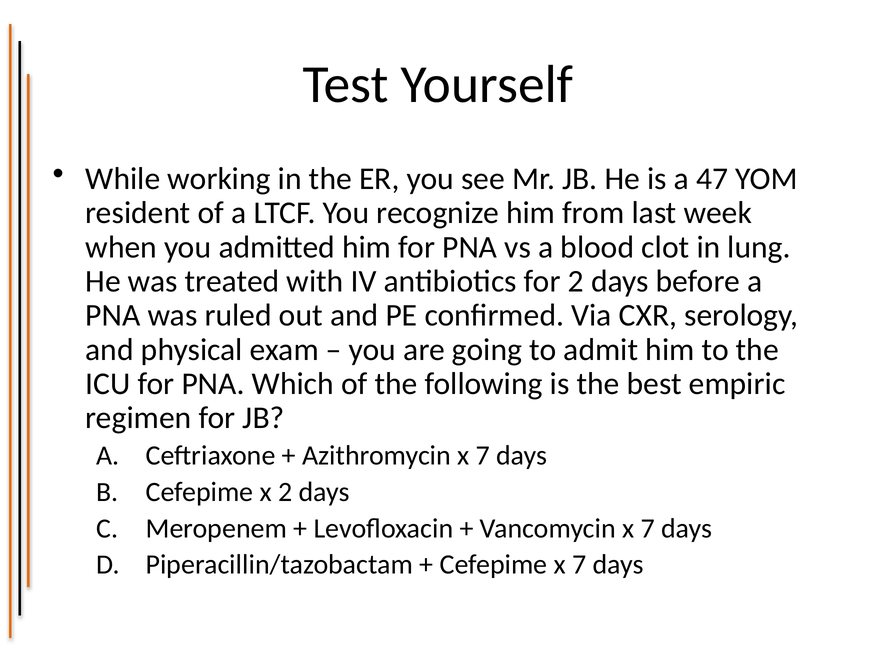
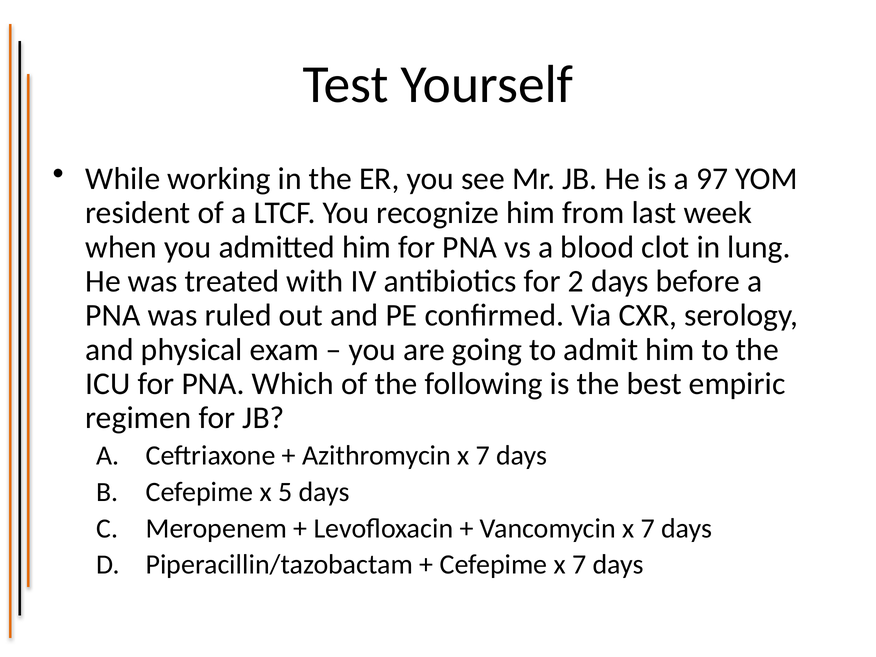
47: 47 -> 97 (712, 179)
x 2: 2 -> 5 (285, 492)
